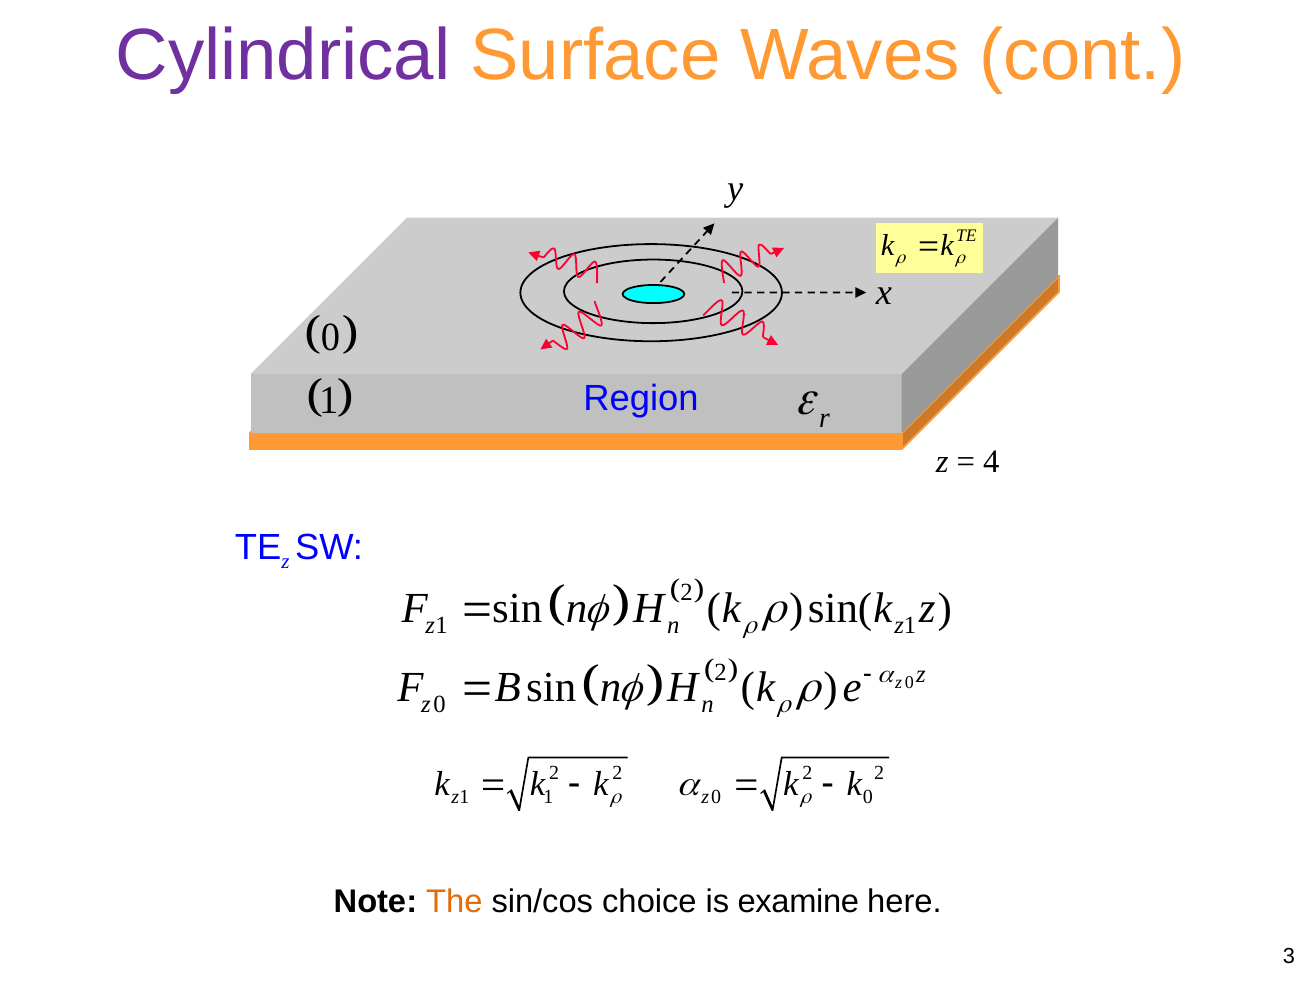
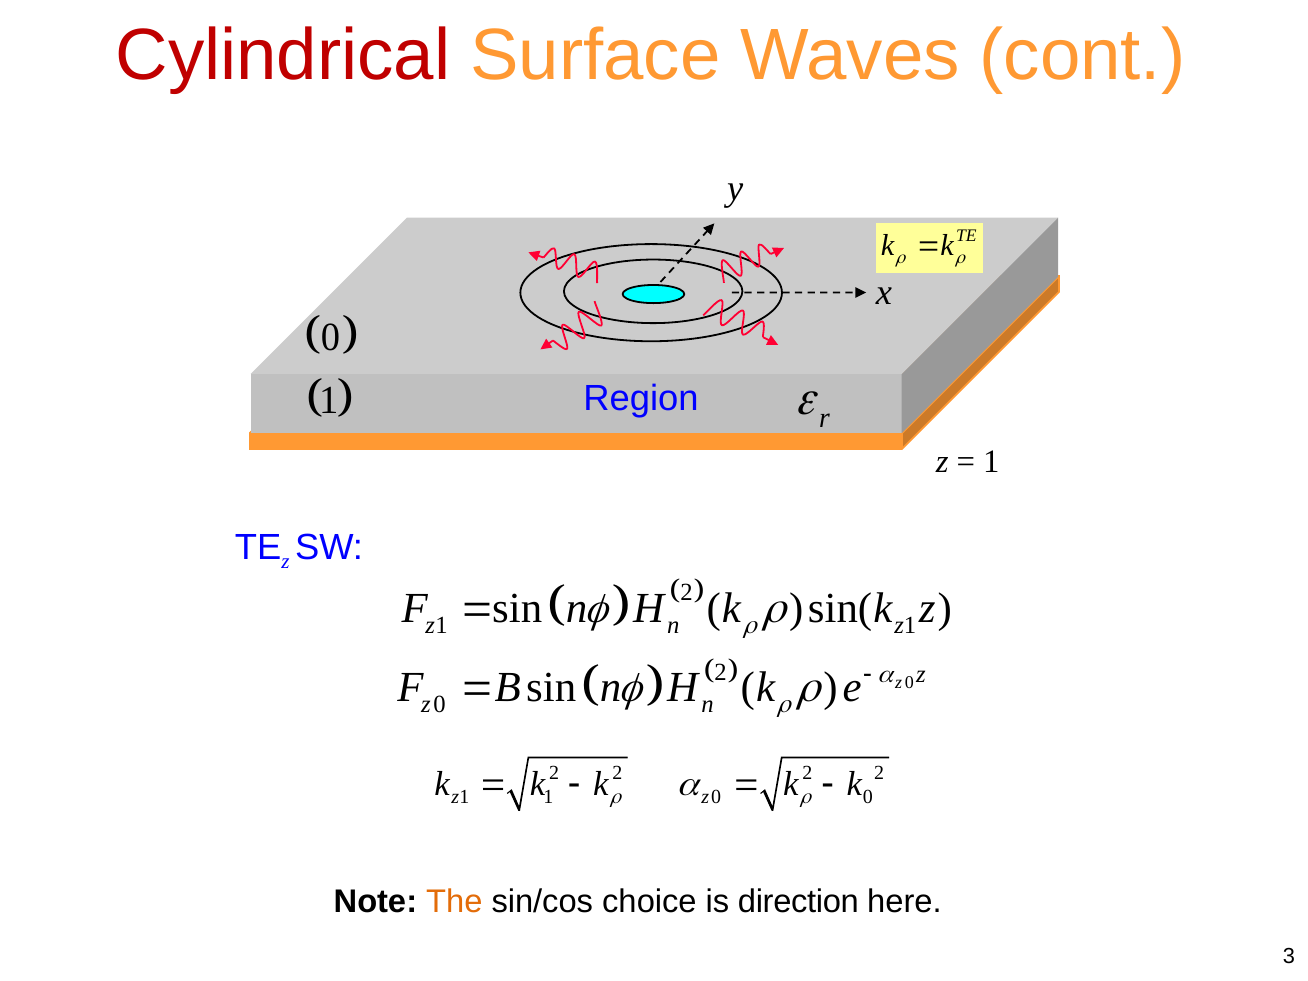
Cylindrical colour: purple -> red (283, 55)
4: 4 -> 1 (991, 462)
examine: examine -> direction (798, 902)
